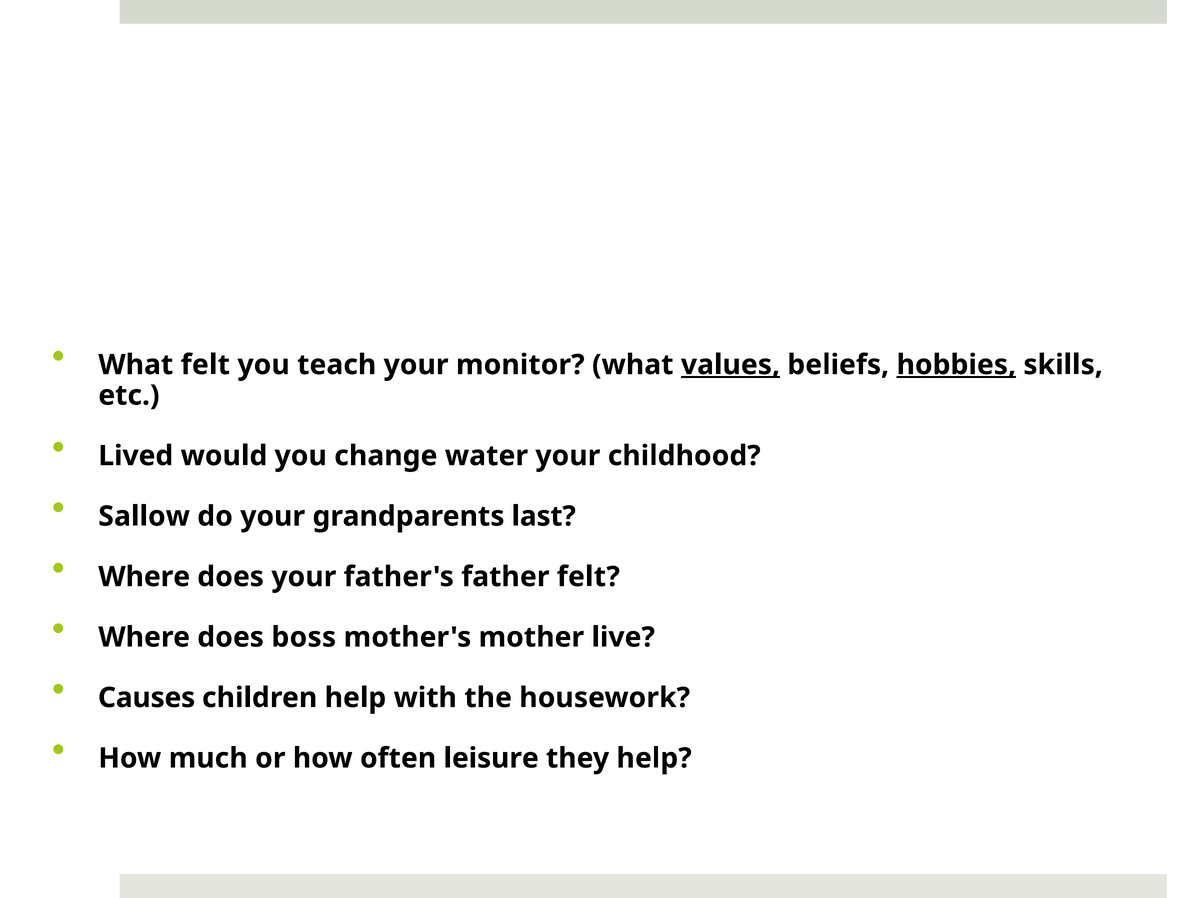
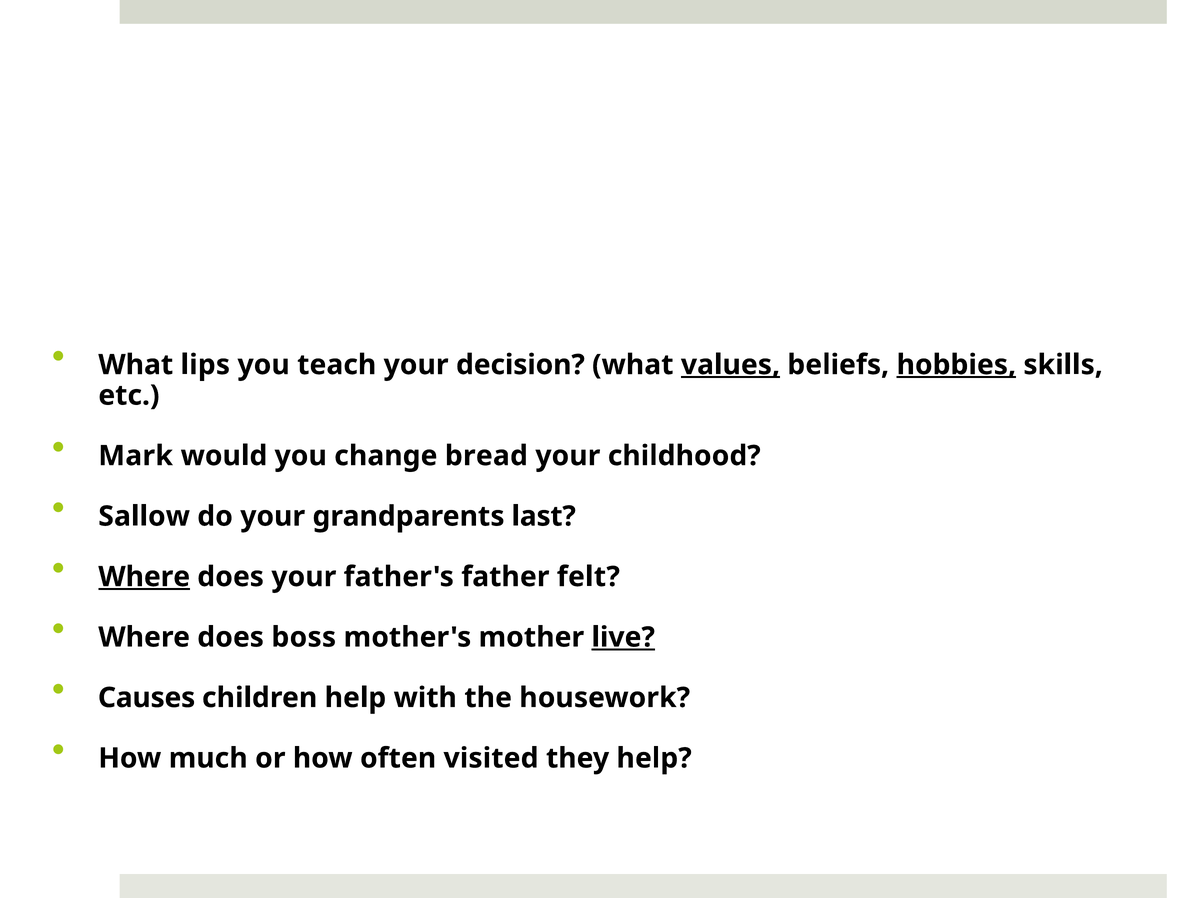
What felt: felt -> lips (205, 365)
monitor: monitor -> decision (520, 365)
Lived: Lived -> Mark (136, 456)
water: water -> bread (486, 456)
Where underline: none -> present (144, 577)
live underline: none -> present (623, 637)
leisure: leisure -> visited (491, 758)
